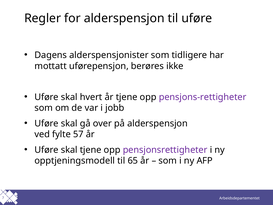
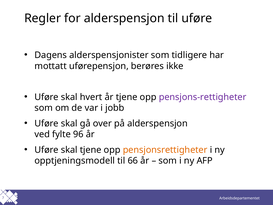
57: 57 -> 96 (78, 134)
pensjonsrettigheter colour: purple -> orange (165, 150)
65: 65 -> 66 (133, 161)
